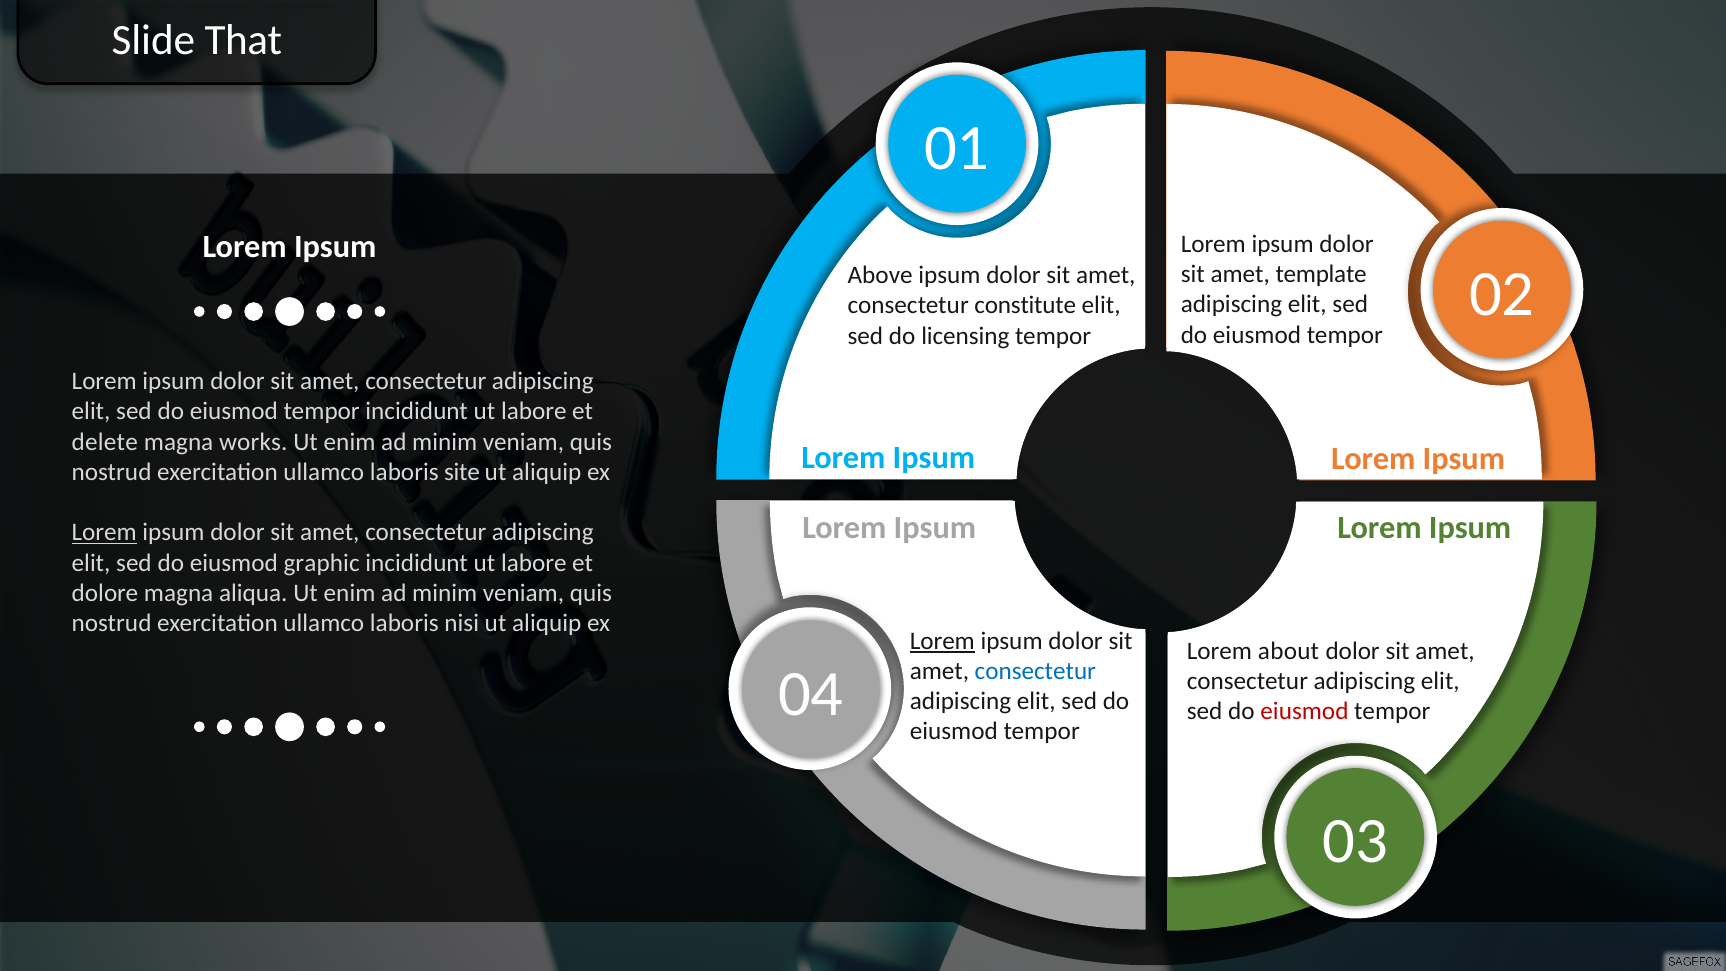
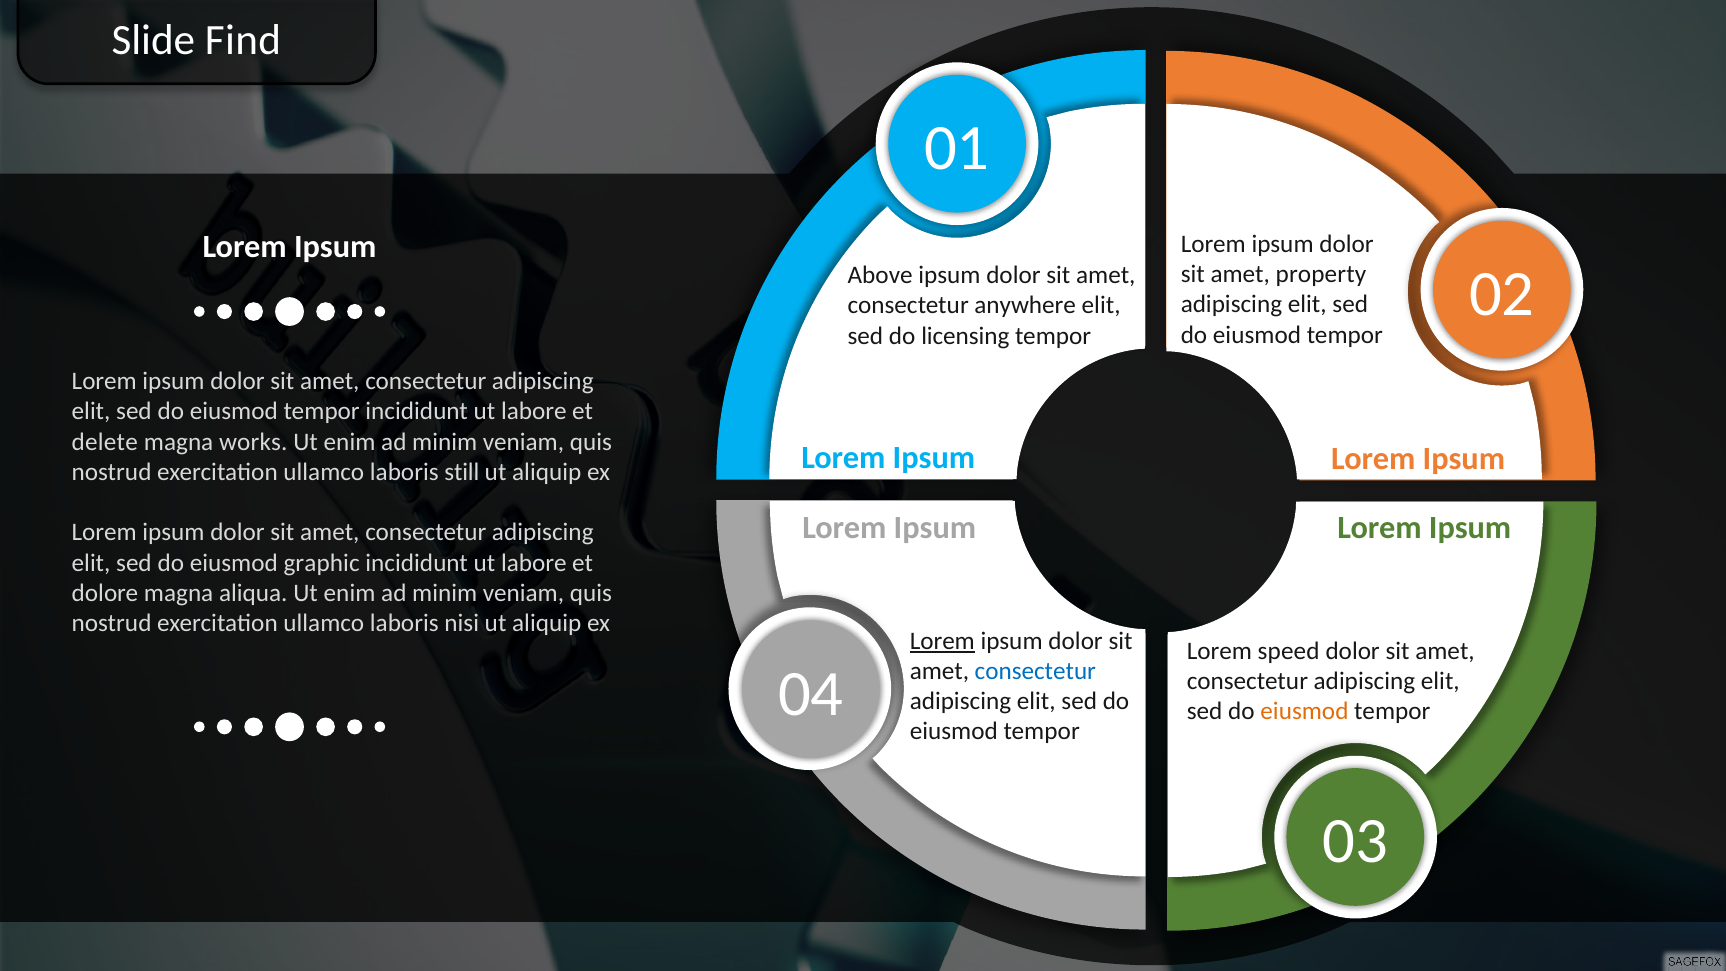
That: That -> Find (243, 41)
template: template -> property (1321, 274)
constitute: constitute -> anywhere (1025, 305)
site: site -> still (462, 472)
Lorem underline: present -> none (104, 532)
about: about -> speed (1289, 651)
eiusmod colour: red -> orange (1304, 712)
